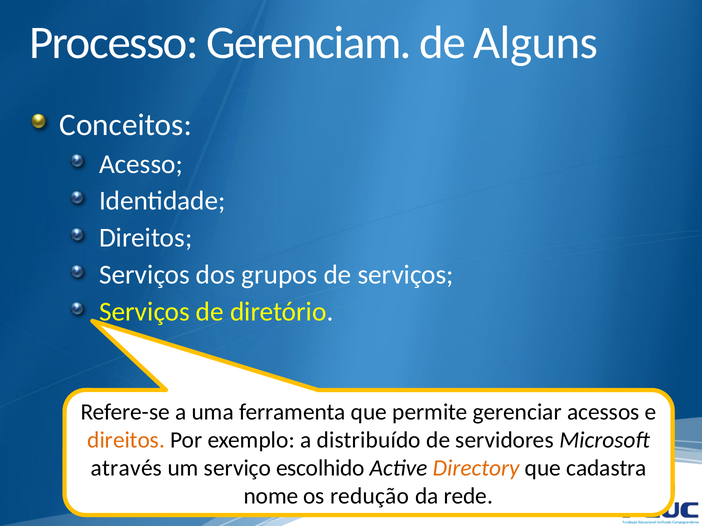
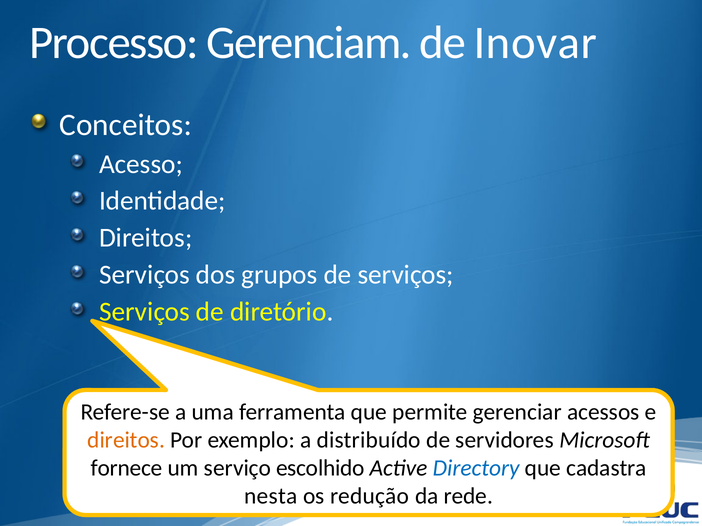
Alguns: Alguns -> Inovar (535, 43)
através: através -> fornece (127, 469)
Directory colour: orange -> blue (476, 469)
nome: nome -> nesta (271, 497)
